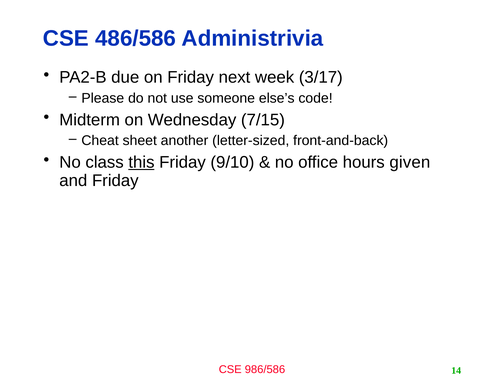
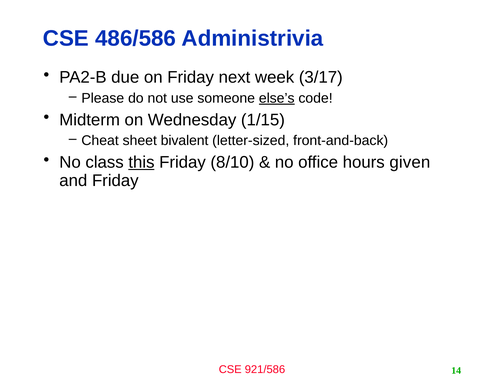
else’s underline: none -> present (277, 98)
7/15: 7/15 -> 1/15 (263, 120)
another: another -> bivalent (185, 141)
9/10: 9/10 -> 8/10 (232, 162)
986/586: 986/586 -> 921/586 (265, 369)
